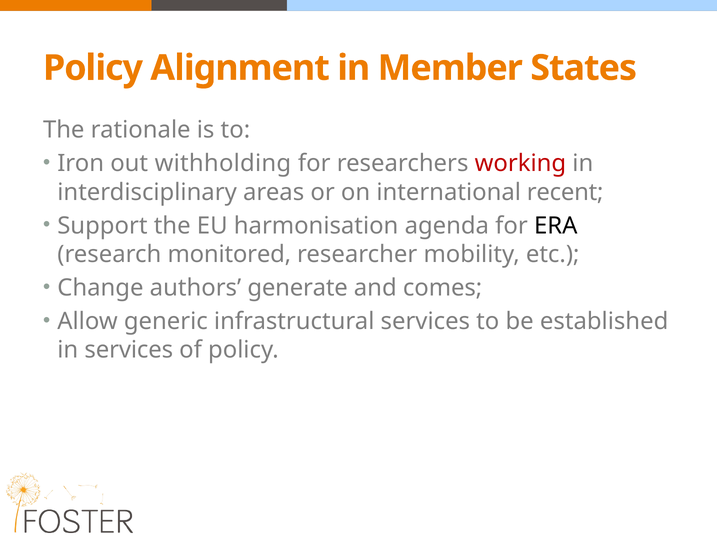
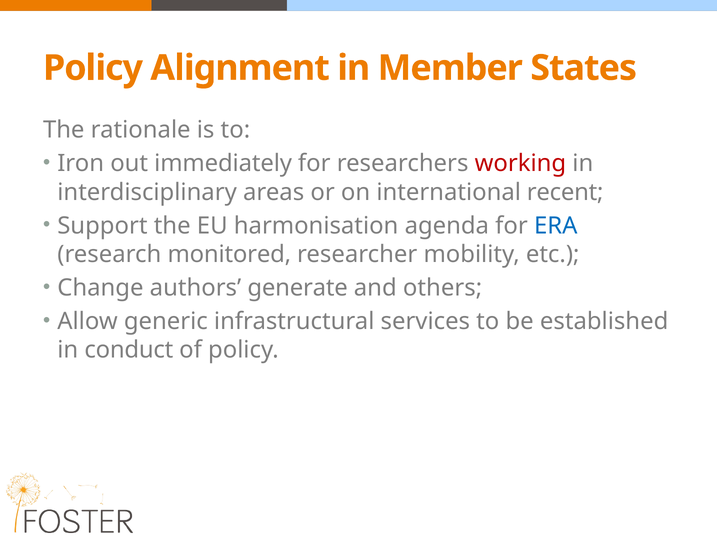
withholding: withholding -> immediately (223, 163)
ERA colour: black -> blue (556, 226)
comes: comes -> others (443, 288)
in services: services -> conduct (129, 350)
